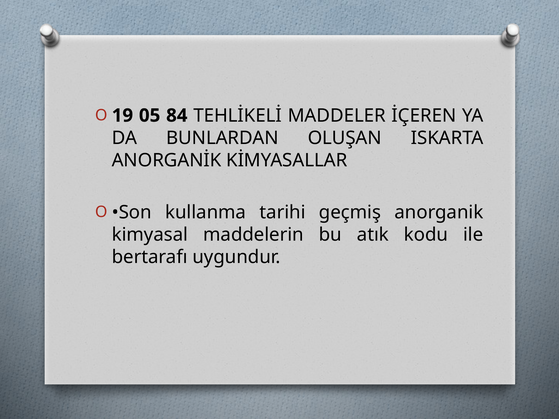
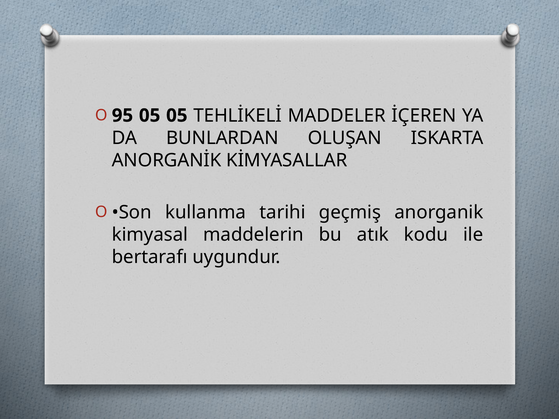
19: 19 -> 95 (122, 116)
05 84: 84 -> 05 (177, 116)
